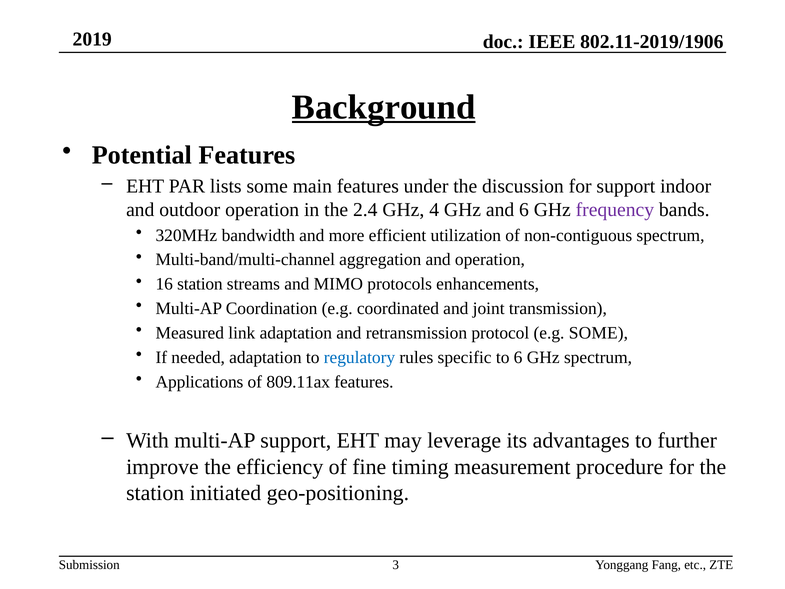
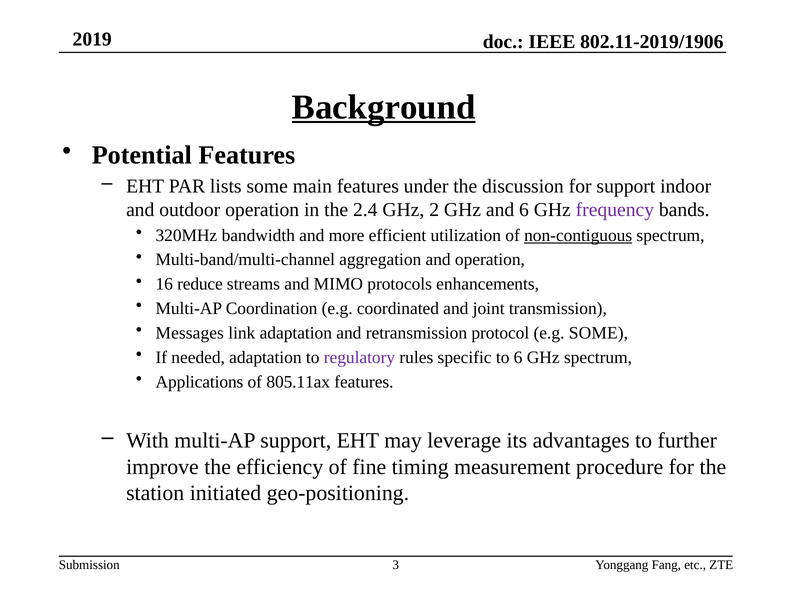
4: 4 -> 2 (434, 210)
non-contiguous underline: none -> present (578, 235)
16 station: station -> reduce (200, 284)
Measured: Measured -> Messages (190, 333)
regulatory colour: blue -> purple (359, 357)
809.11ax: 809.11ax -> 805.11ax (298, 382)
